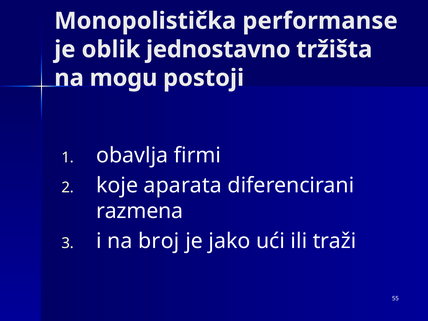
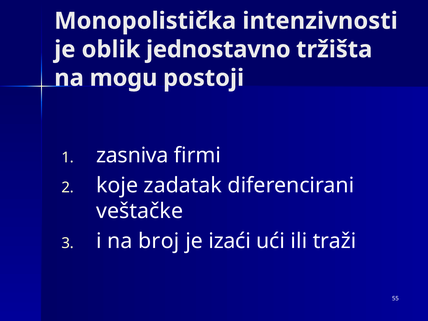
performanse: performanse -> intenzivnosti (320, 21)
obavlja: obavlja -> zasniva (132, 156)
aparata: aparata -> zadatak (183, 186)
razmena: razmena -> veštačke (140, 211)
jako: jako -> izaći (230, 241)
